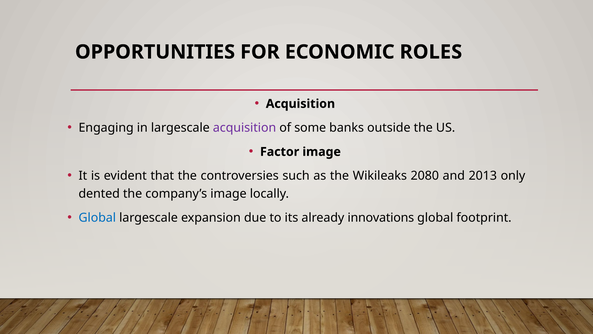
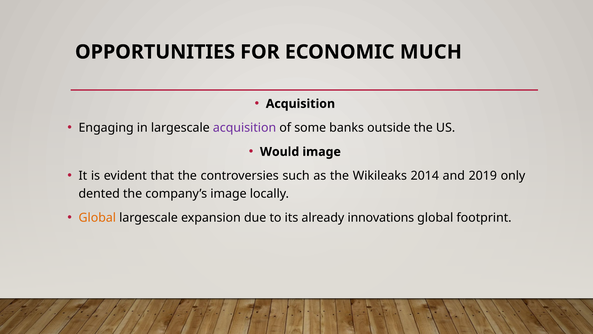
ROLES: ROLES -> MUCH (431, 52)
Factor: Factor -> Would (280, 152)
2080: 2080 -> 2014 (425, 176)
2013: 2013 -> 2019 (483, 176)
Global colour: blue -> orange (97, 217)
